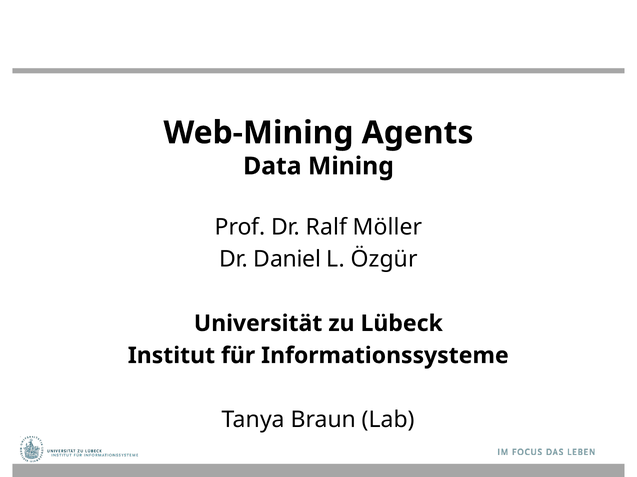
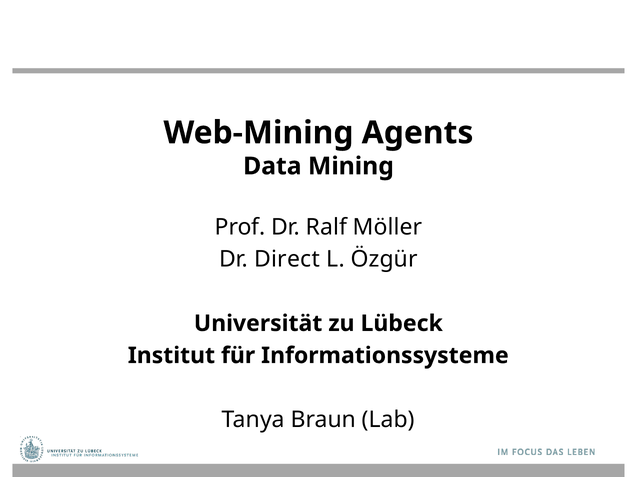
Daniel: Daniel -> Direct (287, 260)
